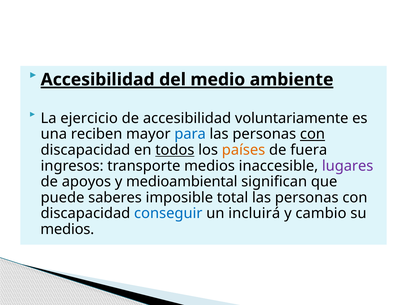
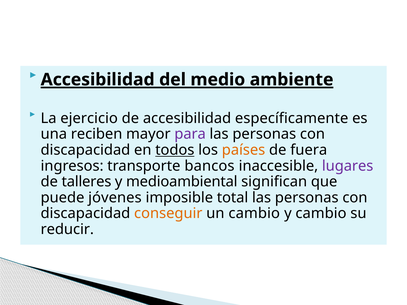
voluntariamente: voluntariamente -> específicamente (292, 118)
para colour: blue -> purple (190, 134)
con underline: present -> none (312, 134)
transporte medios: medios -> bancos (209, 166)
apoyos: apoyos -> talleres (87, 182)
saberes: saberes -> jóvenes (115, 198)
conseguir colour: blue -> orange (168, 214)
un incluirá: incluirá -> cambio (254, 214)
medios: medios -> reducir (67, 229)
